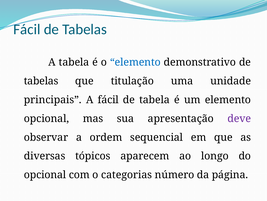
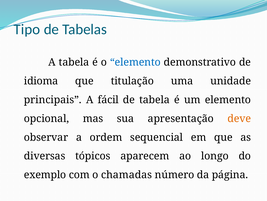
Fácil: Fácil -> Tipo (27, 29)
tabelas: tabelas -> idioma (41, 81)
deve colour: purple -> orange (239, 118)
opcional: opcional -> exemplo (45, 174)
categorias: categorias -> chamadas (127, 174)
